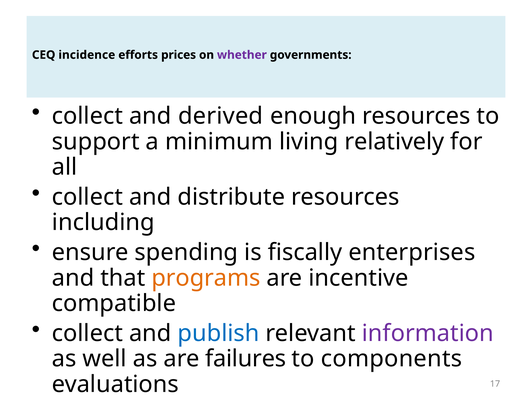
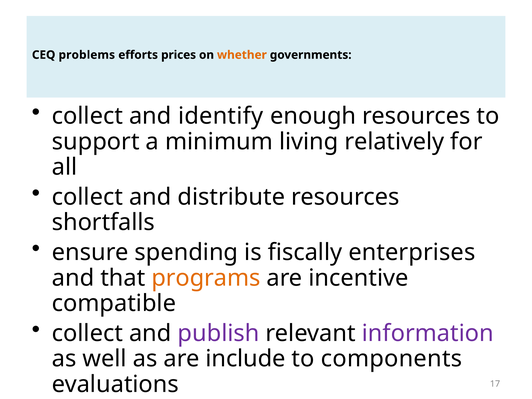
incidence: incidence -> problems (87, 55)
whether colour: purple -> orange (242, 55)
derived: derived -> identify (221, 116)
including: including -> shortfalls (103, 223)
publish colour: blue -> purple (219, 333)
failures: failures -> include (246, 359)
